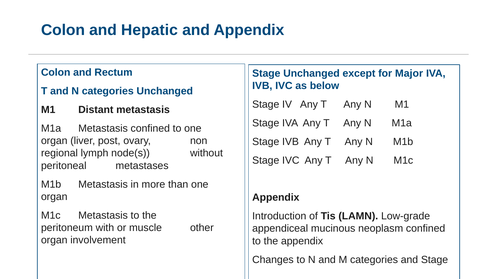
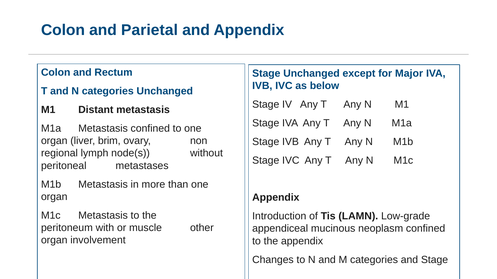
Hepatic: Hepatic -> Parietal (149, 30)
post: post -> brim (109, 141)
